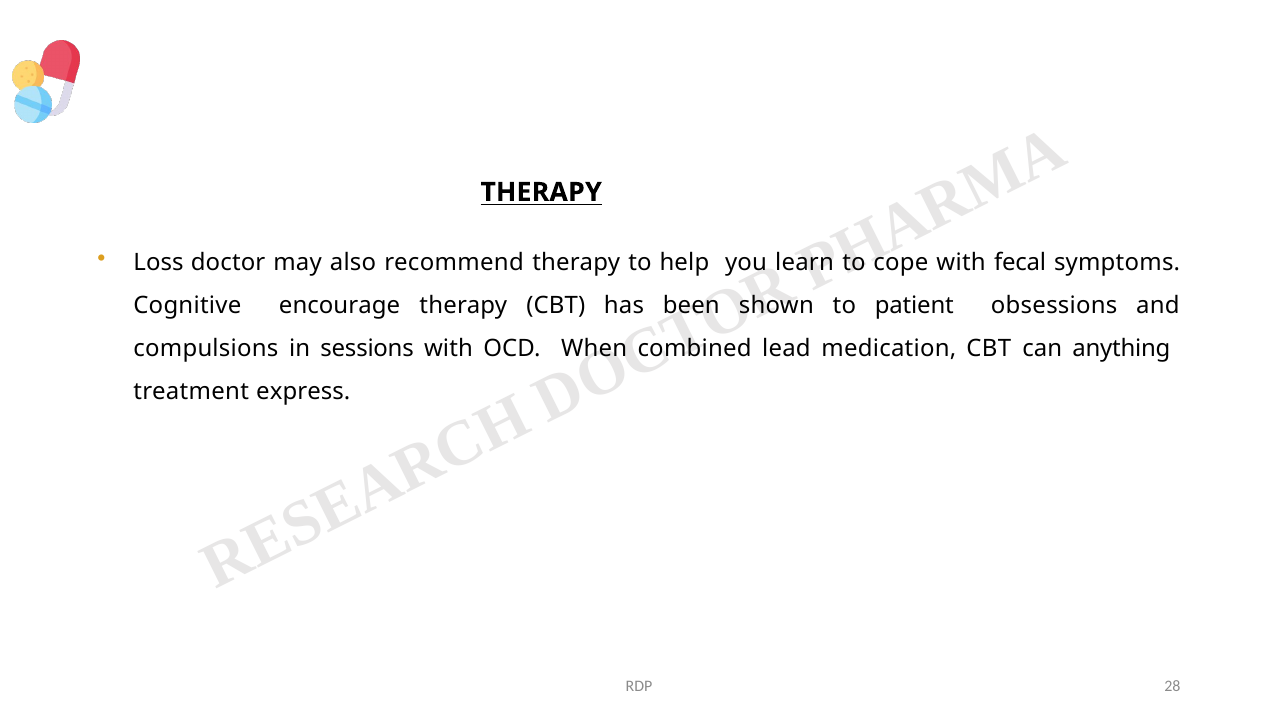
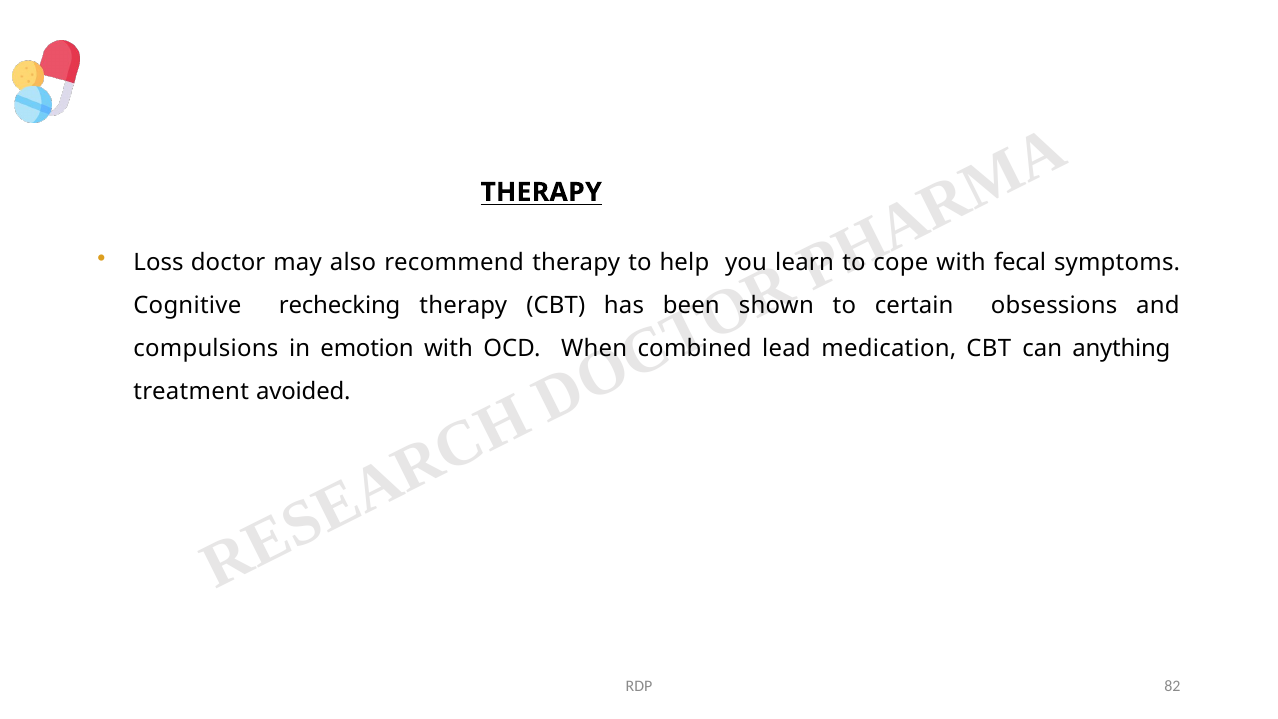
encourage: encourage -> rechecking (340, 306)
patient: patient -> certain (914, 306)
sessions: sessions -> emotion (367, 349)
express: express -> avoided (303, 392)
28: 28 -> 82 (1172, 687)
